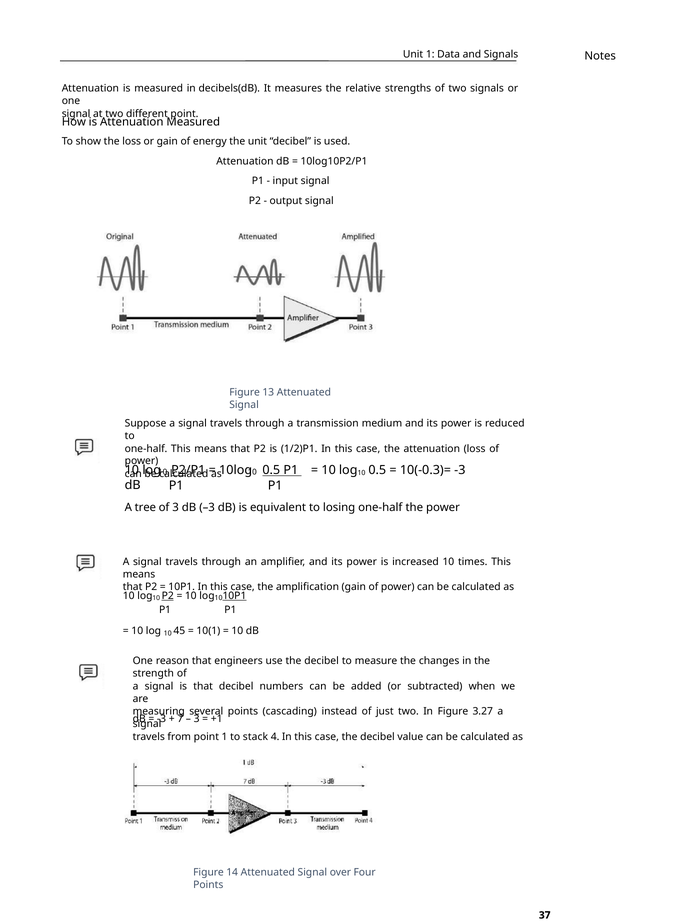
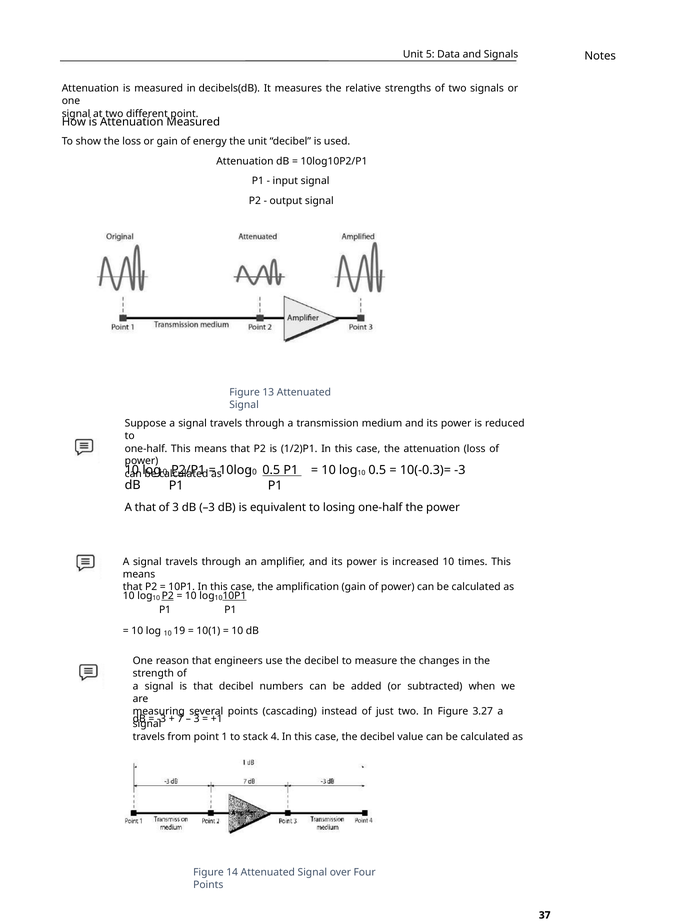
Unit 1: 1 -> 5 (430, 54)
A tree: tree -> that (145, 507)
45: 45 -> 19 (179, 631)
